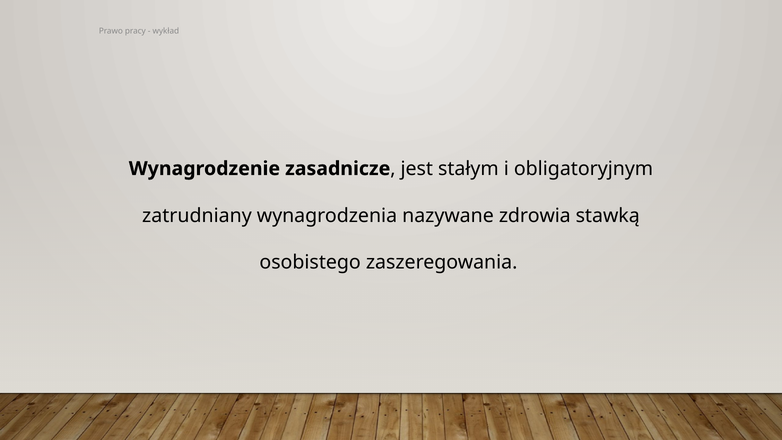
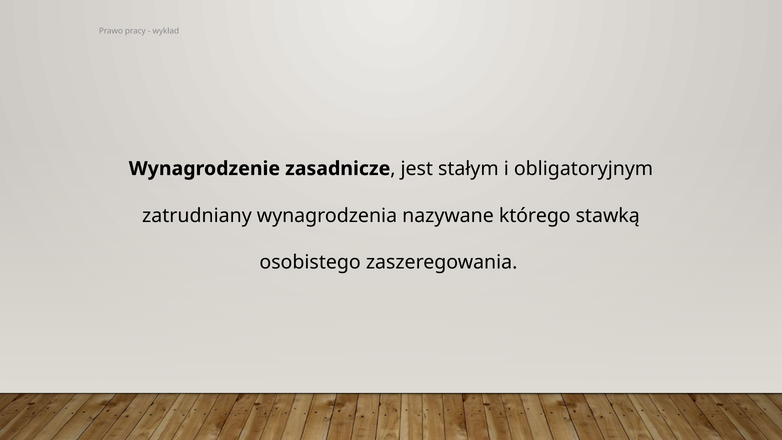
zdrowia: zdrowia -> którego (535, 216)
